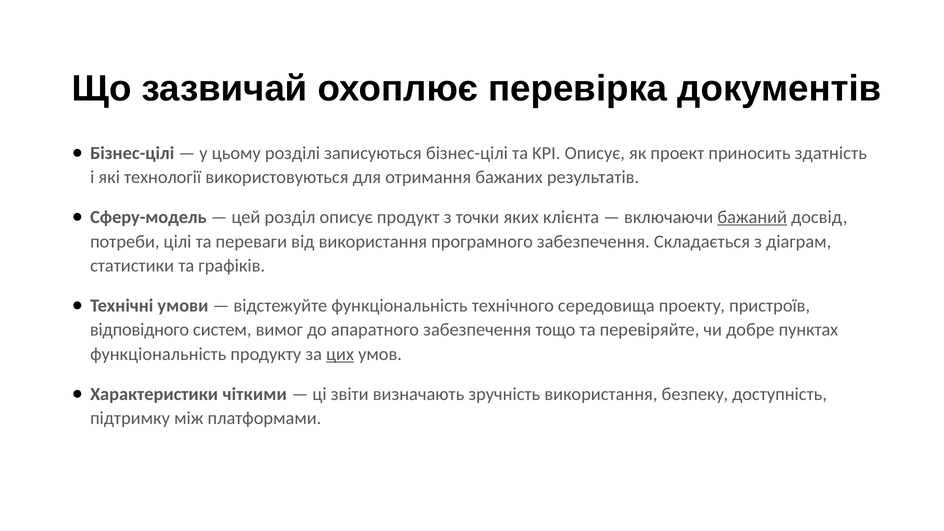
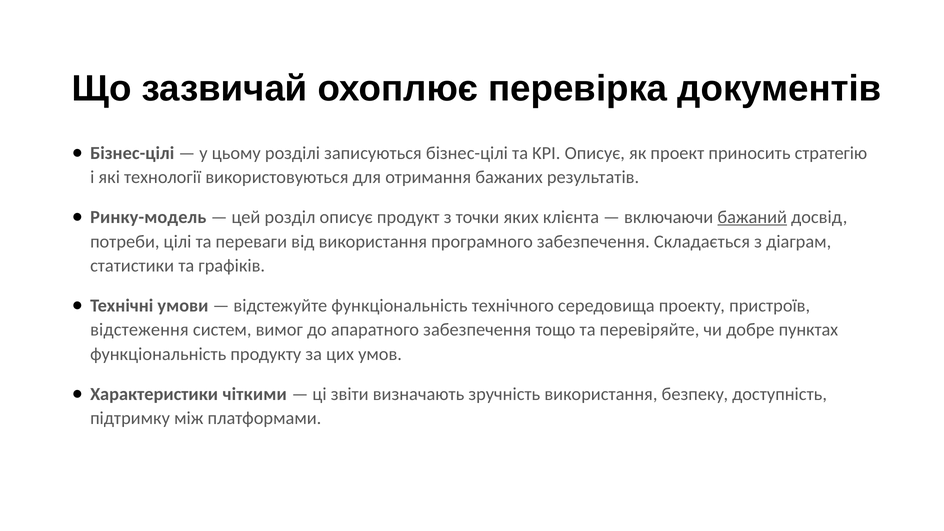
здатність: здатність -> стратегію (831, 153)
Сферу-модель: Сферу-модель -> Ринку-модель (148, 217)
відповідного: відповідного -> відстеження (139, 330)
цих underline: present -> none (340, 354)
